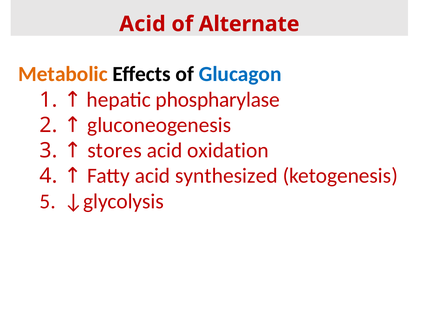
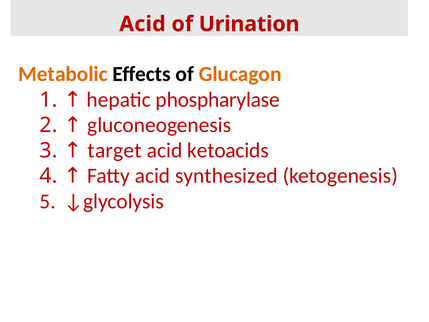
Alternate: Alternate -> Urination (249, 24)
Glucagon colour: blue -> orange (240, 74)
stores: stores -> target (115, 150)
oxidation: oxidation -> ketoacids (228, 150)
